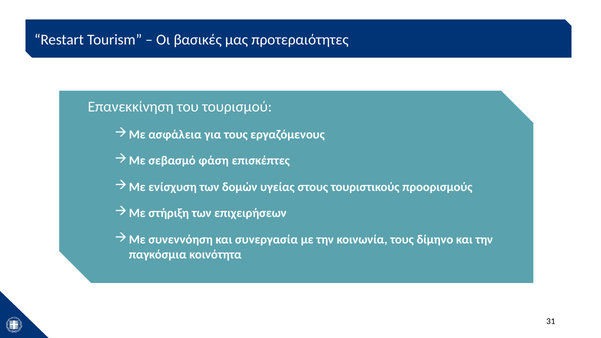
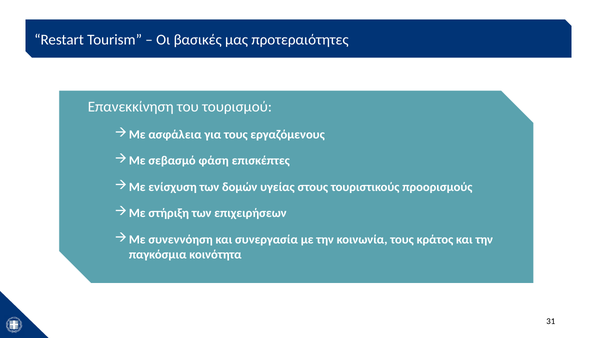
δίμηνο: δίμηνο -> κράτος (435, 240)
